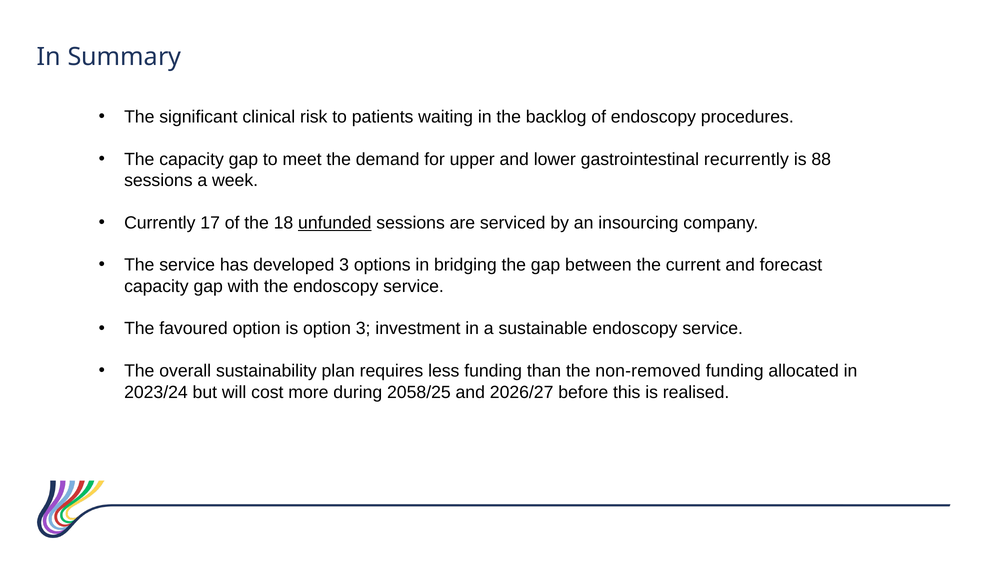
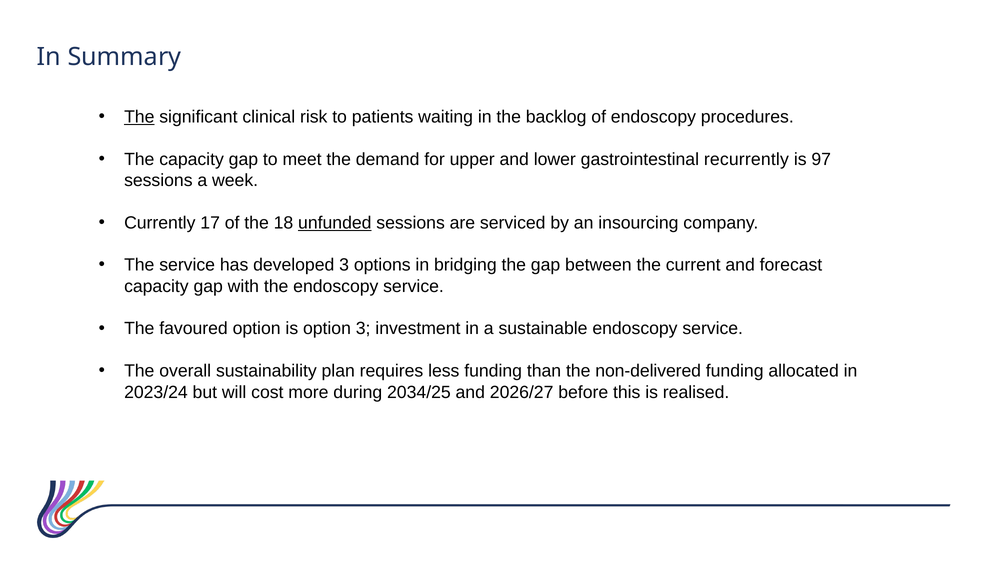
The underline: none -> present (139, 117)
88: 88 -> 97 (821, 159)
non-removed: non-removed -> non-delivered (648, 371)
2058/25: 2058/25 -> 2034/25 (419, 392)
